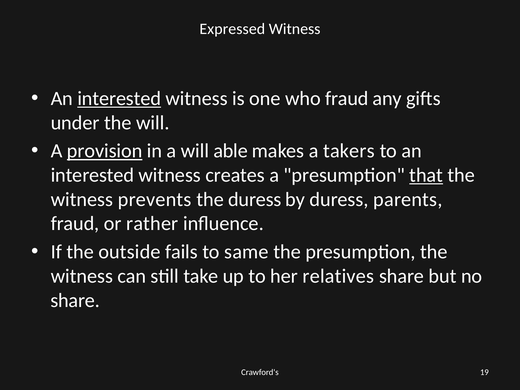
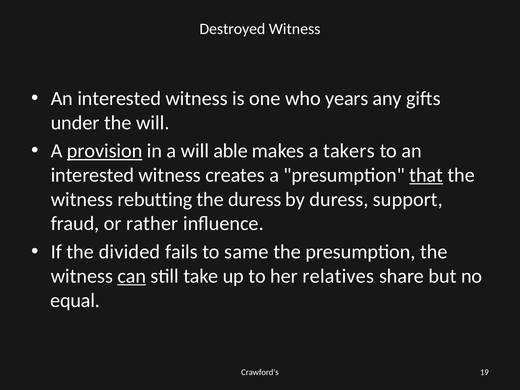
Expressed: Expressed -> Destroyed (232, 29)
interested underline: present -> none (119, 98)
who fraud: fraud -> years (347, 98)
prevents: prevents -> rebutting (155, 199)
parents: parents -> support (408, 199)
outside: outside -> divided (129, 252)
can underline: none -> present (132, 276)
share: share -> equal (75, 300)
